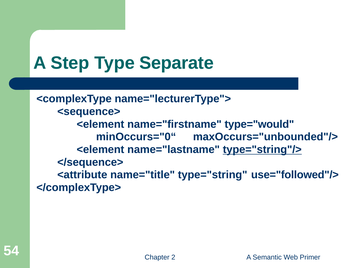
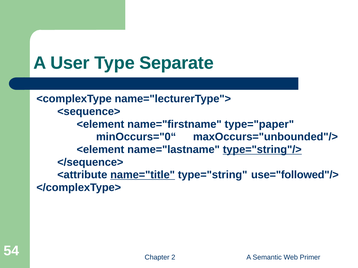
Step: Step -> User (70, 63)
type="would: type="would -> type="paper (259, 124)
name="title underline: none -> present (143, 175)
